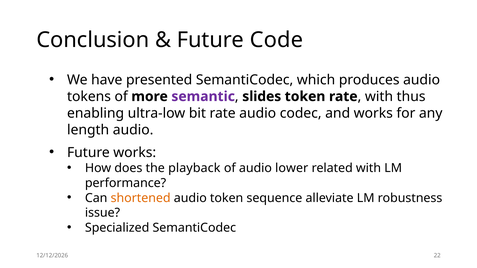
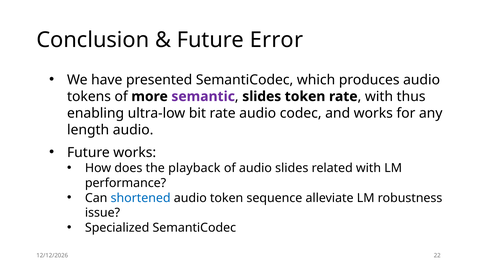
Code: Code -> Error (276, 40)
audio lower: lower -> slides (292, 168)
shortened colour: orange -> blue (141, 198)
